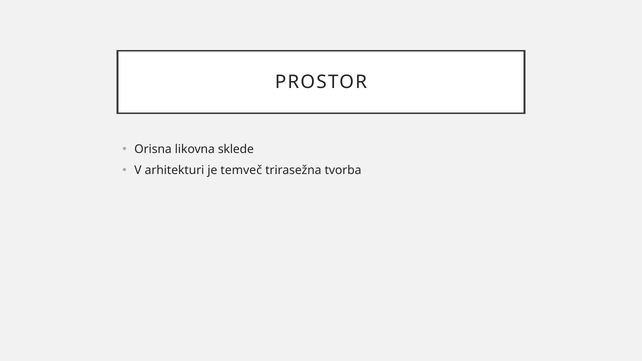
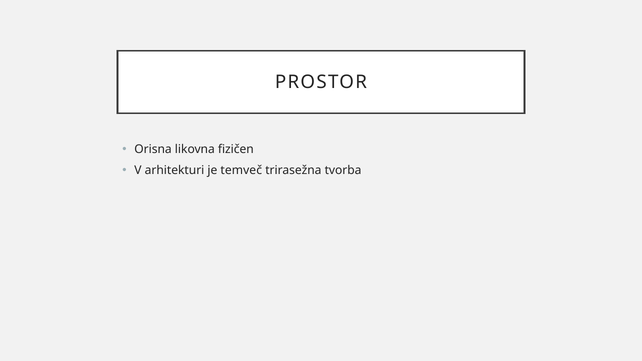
sklede: sklede -> fizičen (236, 149)
